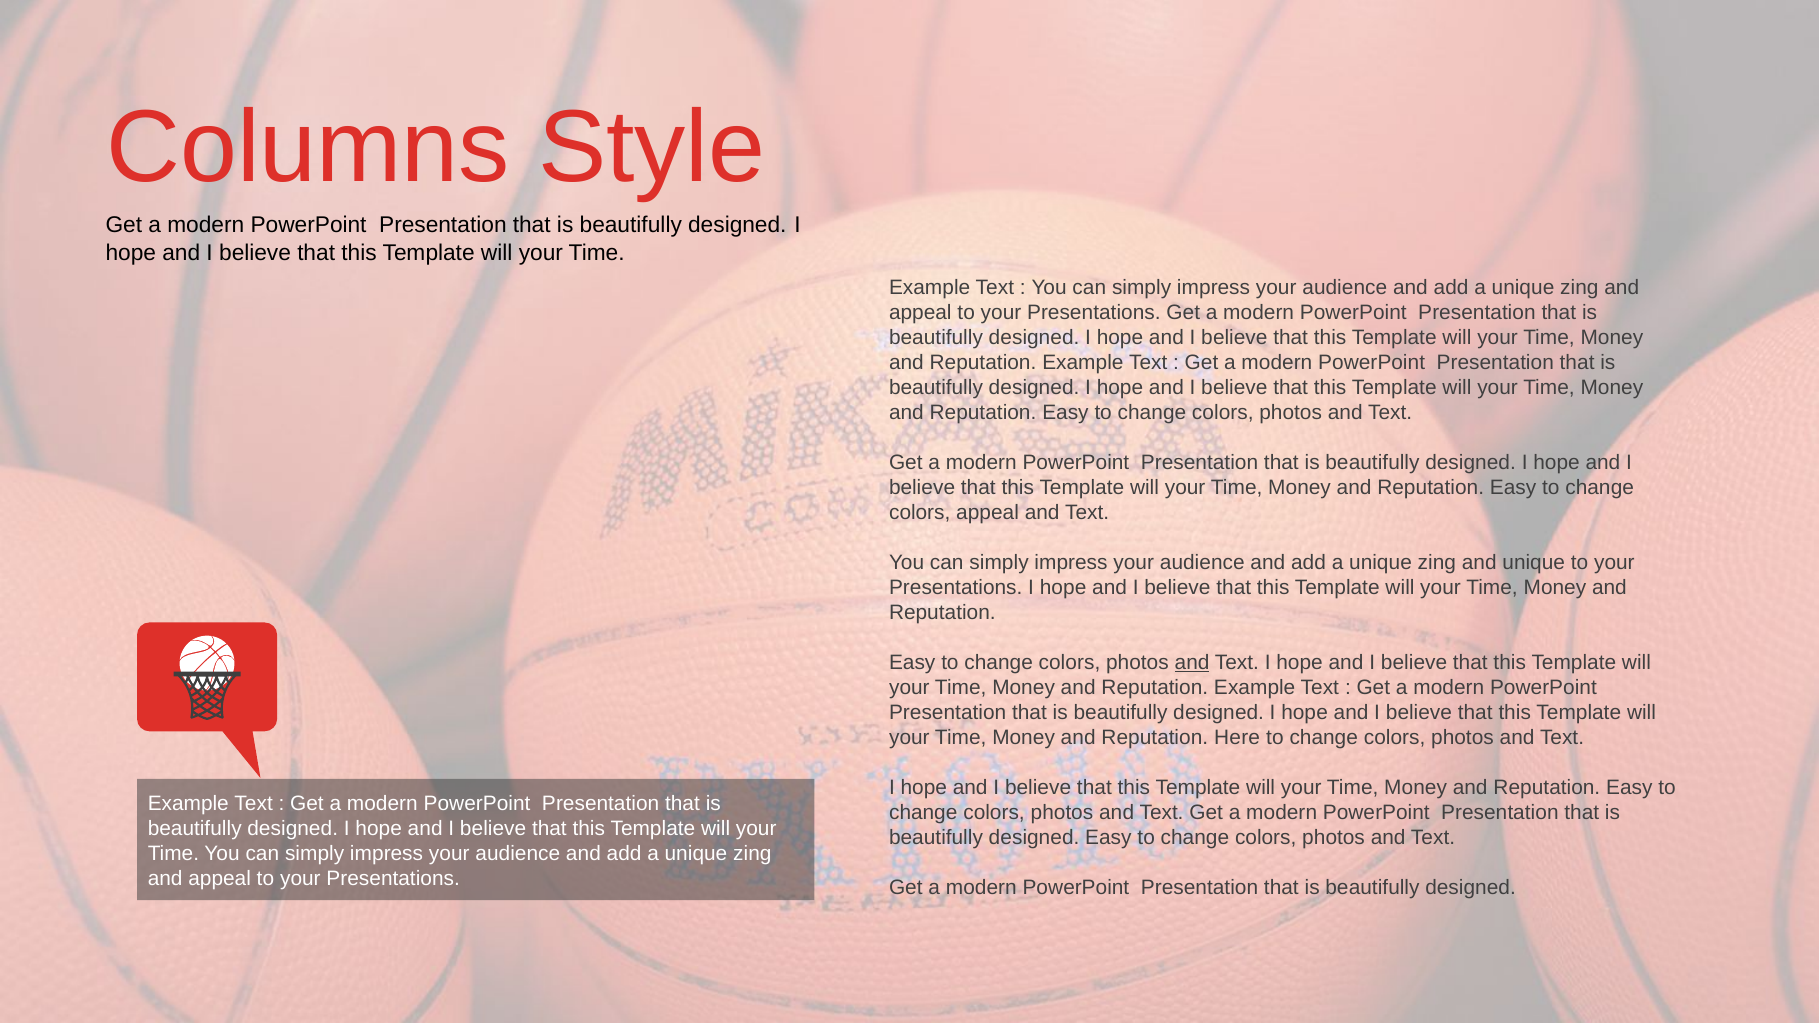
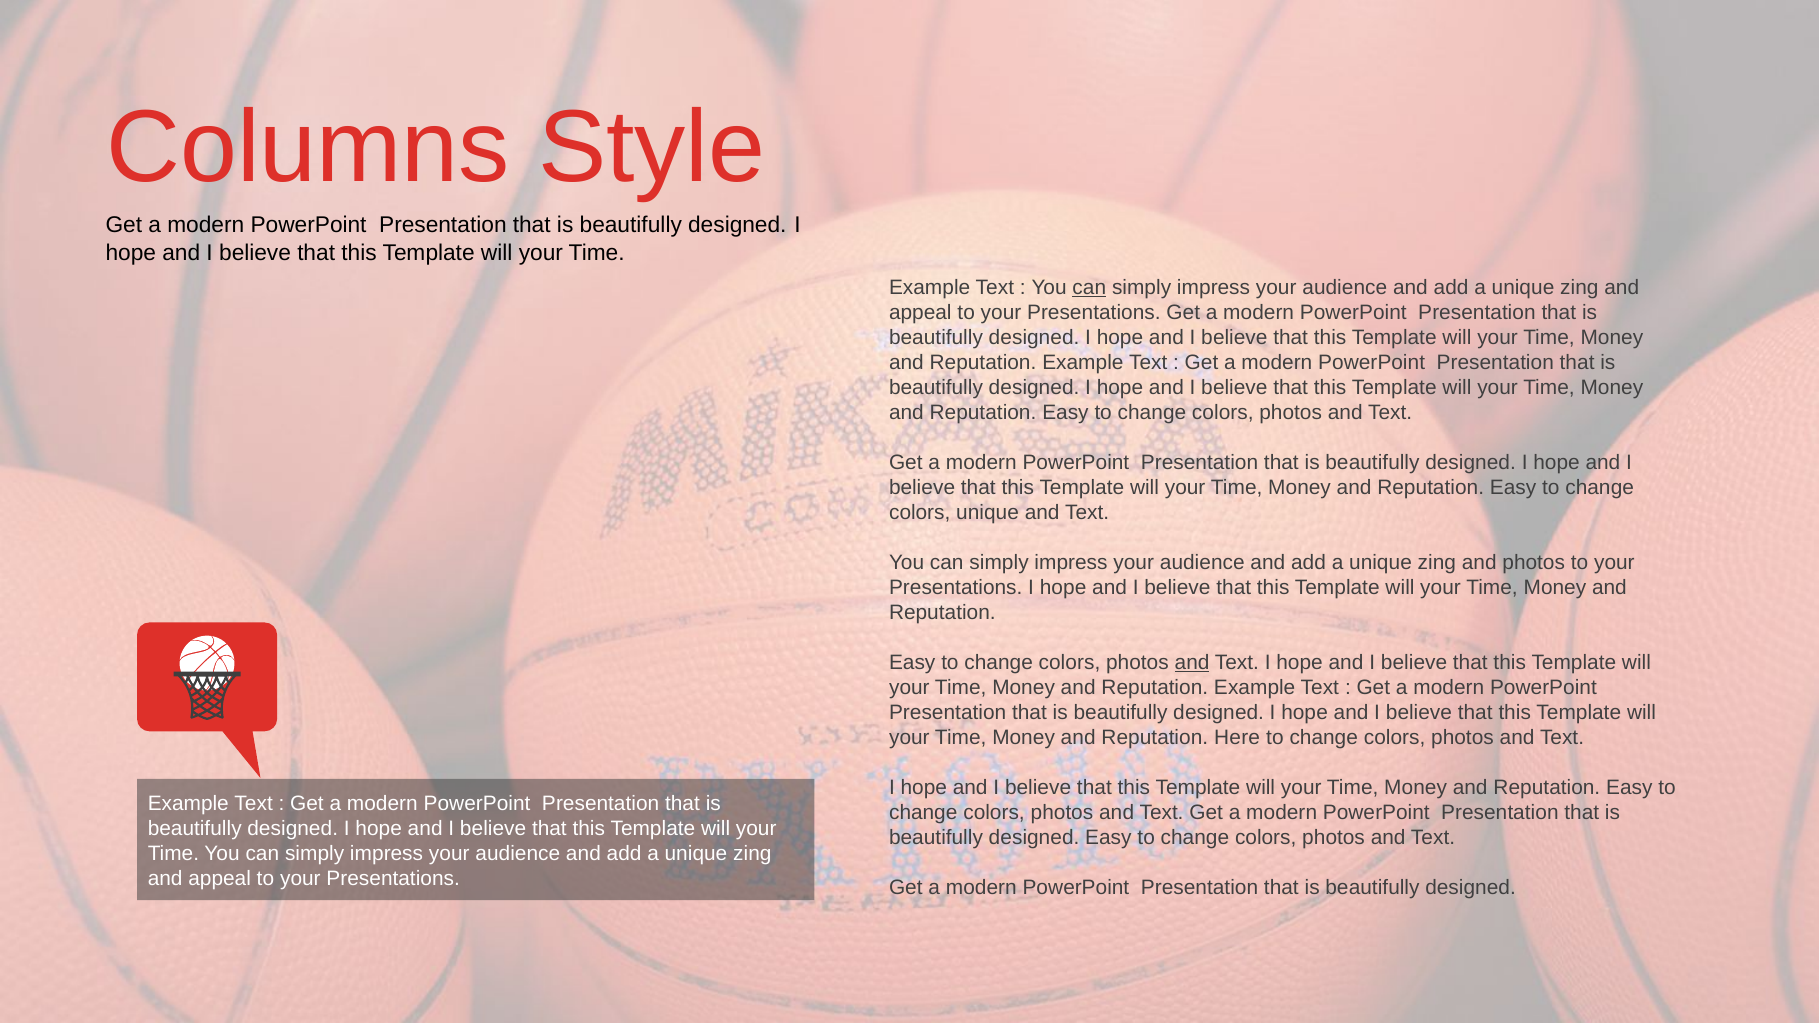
can underline: none -> present (1089, 287)
colors appeal: appeal -> unique (988, 512)
and unique: unique -> photos (1534, 563)
